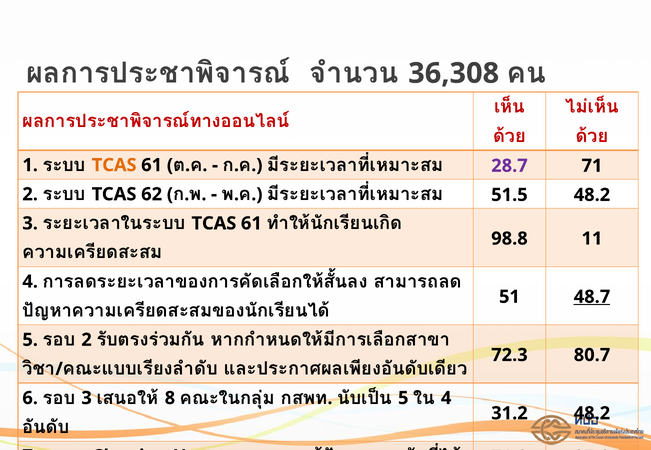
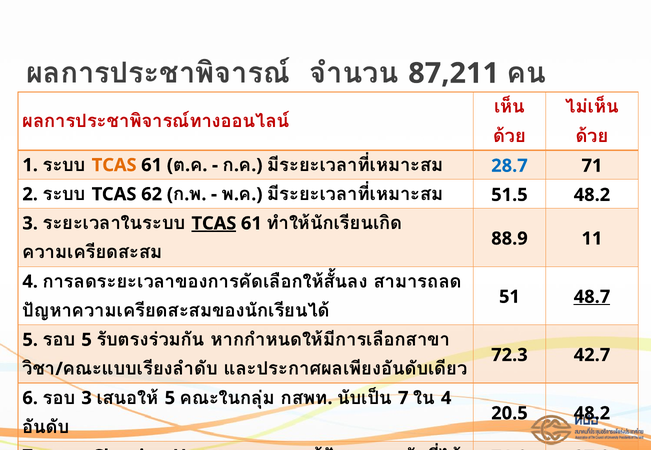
36,308: 36,308 -> 87,211 (454, 73)
28.7 colour: purple -> blue (509, 166)
TCAS underline: none -> present (214, 224)
98.8: 98.8 -> 88.9 (509, 239)
2: 2 -> 5 (87, 340)
80.7: 80.7 -> 42.7 (592, 356)
8: 8 -> 5 (170, 399)
5: 5 -> 7 (403, 399)
31.2: 31.2 -> 20.5 (509, 414)
